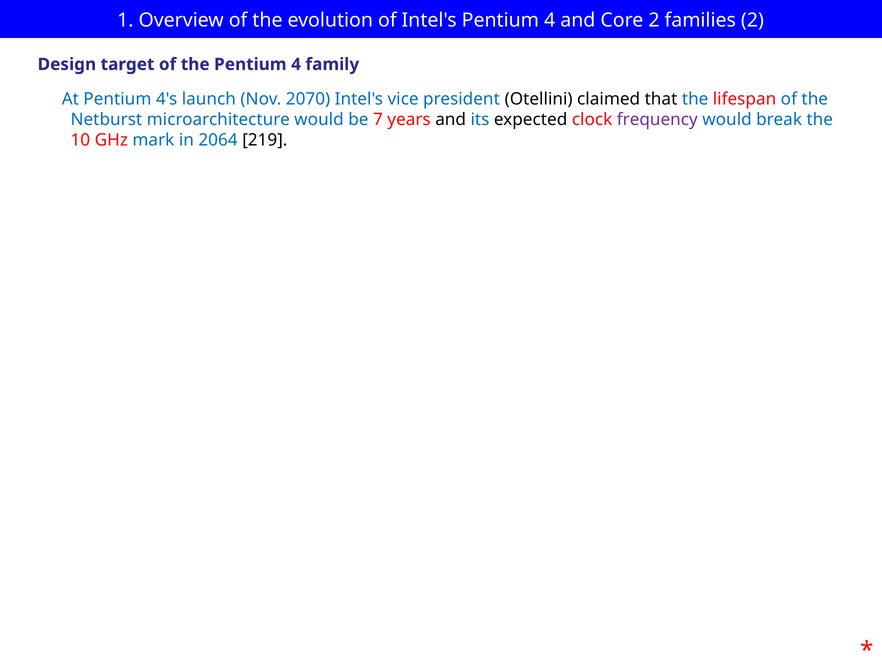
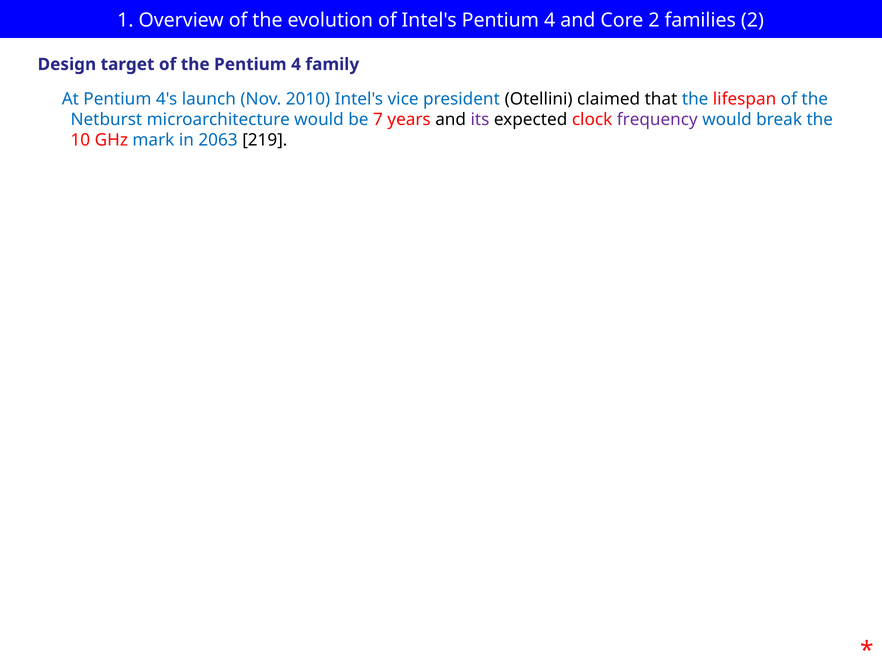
2070: 2070 -> 2010 (308, 99)
its colour: blue -> purple (480, 120)
2064: 2064 -> 2063 (218, 140)
